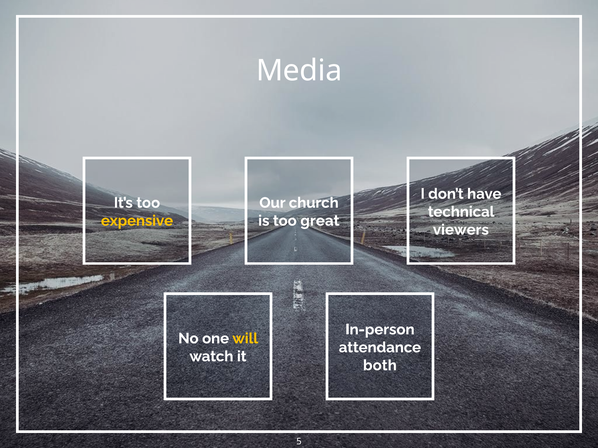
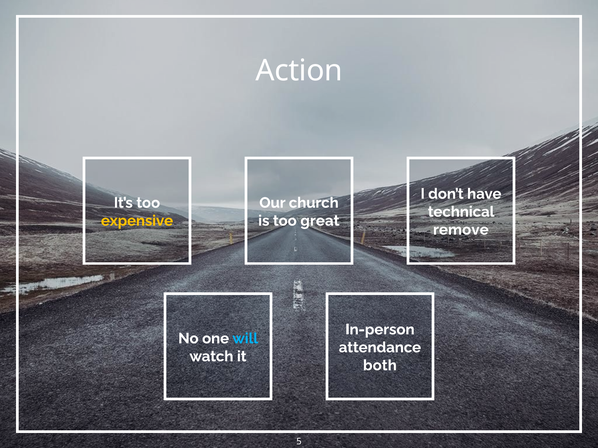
Media: Media -> Action (299, 71)
viewers: viewers -> remove (461, 230)
will colour: yellow -> light blue (245, 339)
